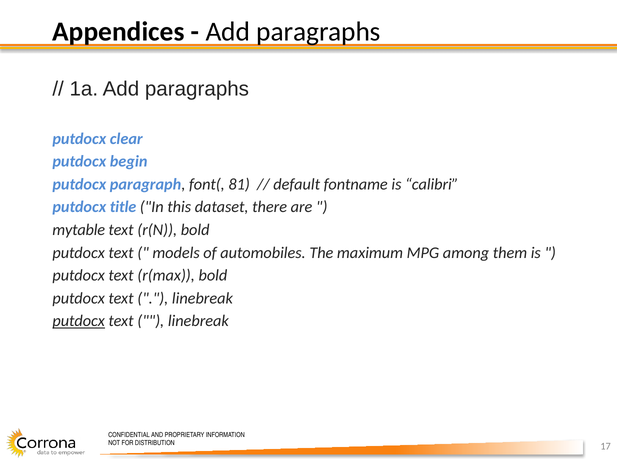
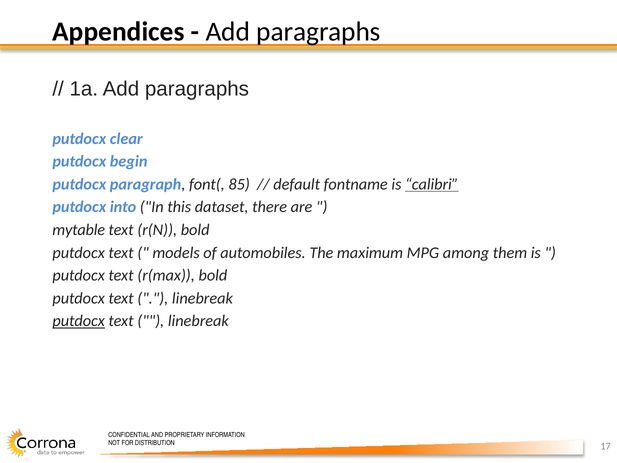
81: 81 -> 85 (239, 184)
calibri underline: none -> present (432, 184)
title: title -> into (123, 207)
